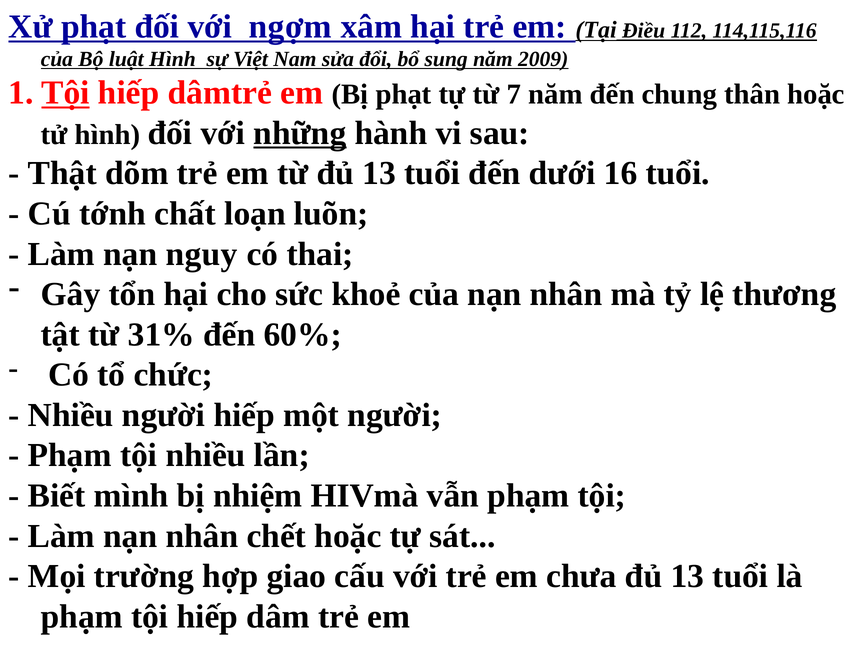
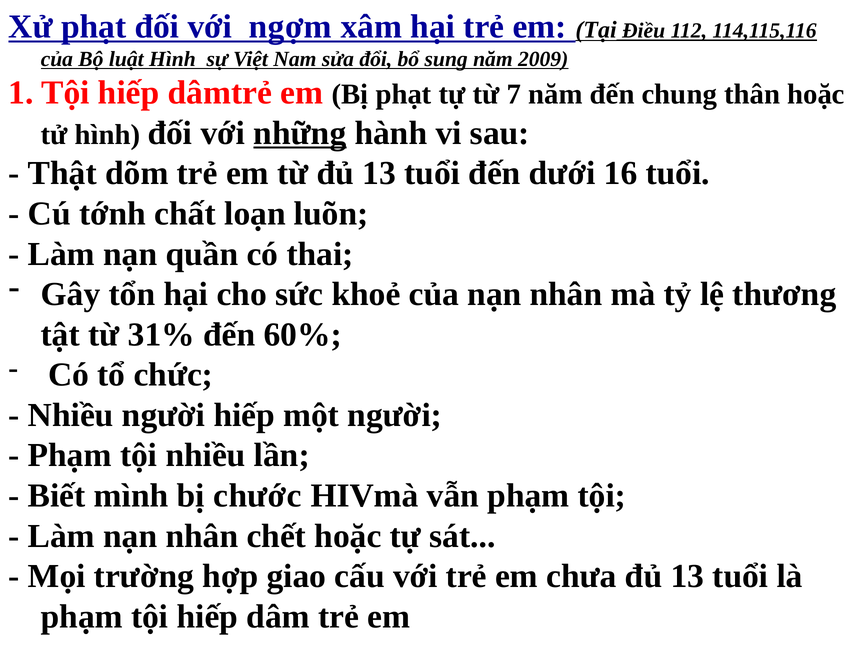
Tội underline: present -> none (65, 93)
nguy: nguy -> quần (202, 254)
nhiệm: nhiệm -> chước (258, 496)
